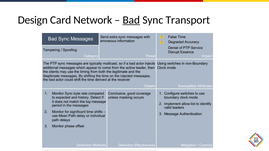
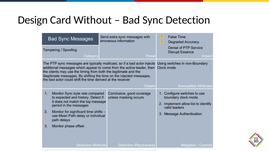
Network: Network -> Without (93, 20)
Bad underline: present -> none (131, 20)
Transport: Transport -> Detection (188, 20)
